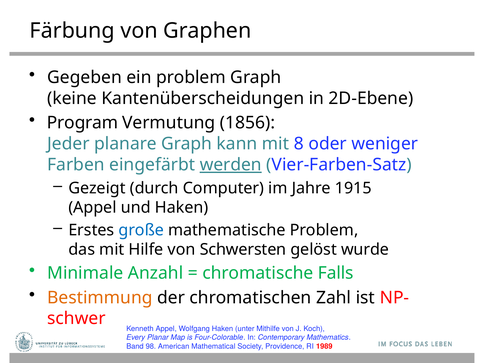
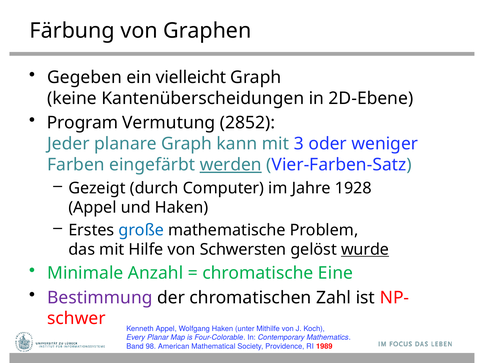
ein problem: problem -> vielleicht (191, 77)
1856: 1856 -> 2852 (248, 123)
8: 8 -> 3 (299, 144)
1915: 1915 -> 1928 (353, 188)
wurde underline: none -> present (365, 249)
Falls: Falls -> Eine (336, 273)
Bestimmung colour: orange -> purple (100, 298)
